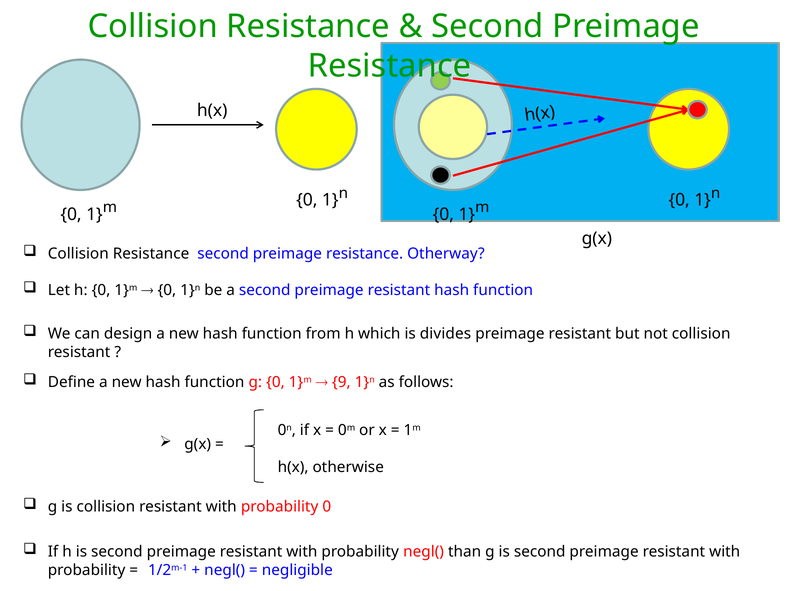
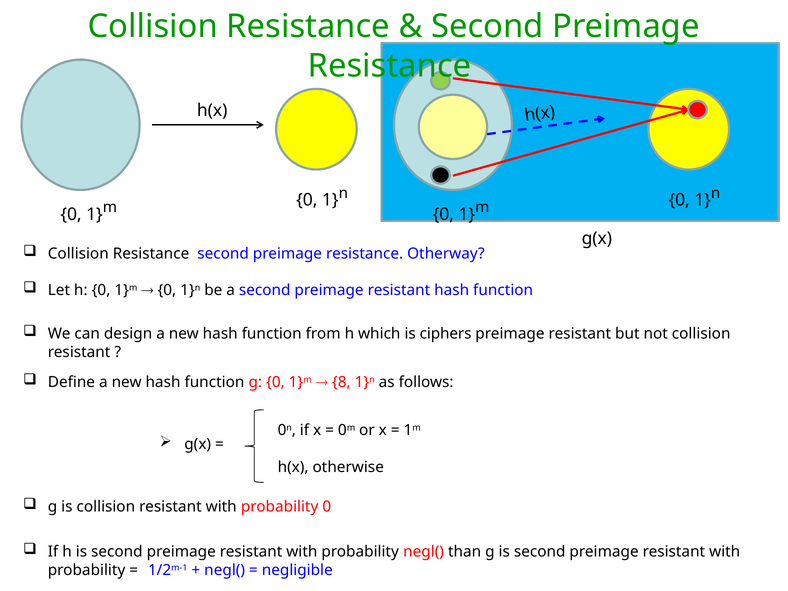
divides: divides -> ciphers (446, 334)
9: 9 -> 8 (341, 382)
